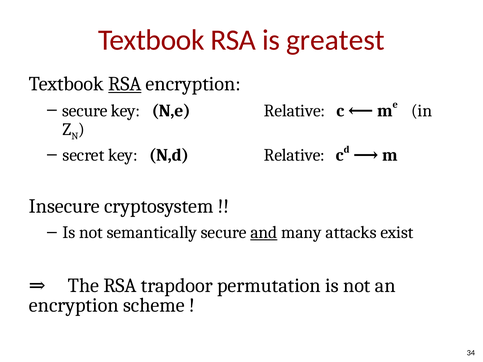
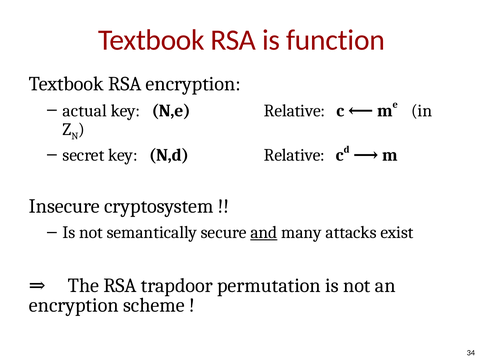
greatest: greatest -> function (336, 40)
RSA underline: present -> none (125, 84)
secure: secure -> actual (85, 111)
